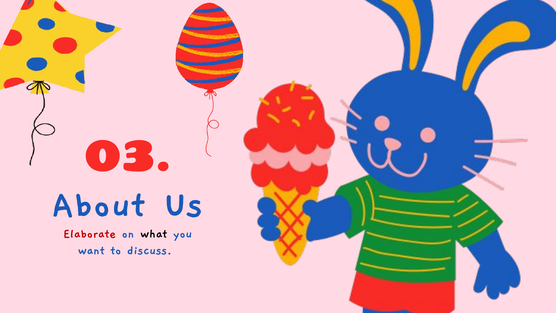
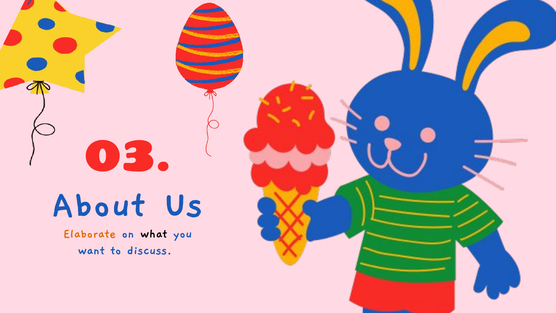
Elaborate colour: red -> orange (90, 233)
